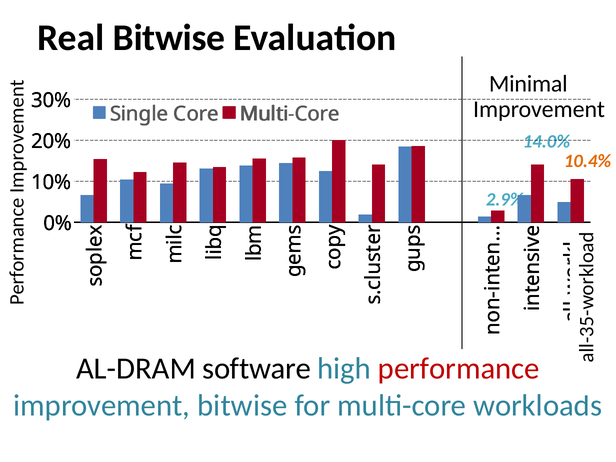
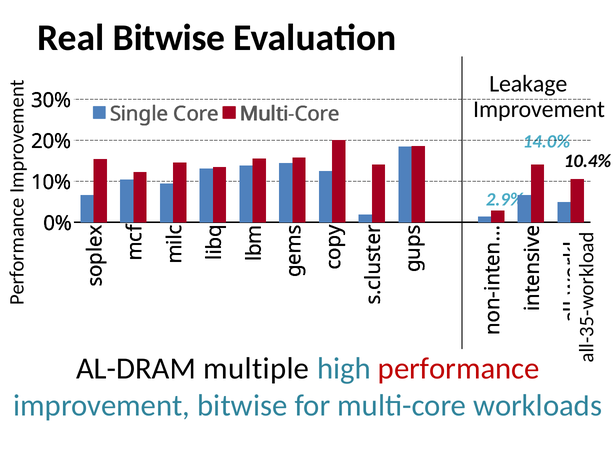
Minimal: Minimal -> Leakage (528, 84)
10.4% colour: orange -> black (588, 161)
software: software -> multiple (256, 369)
